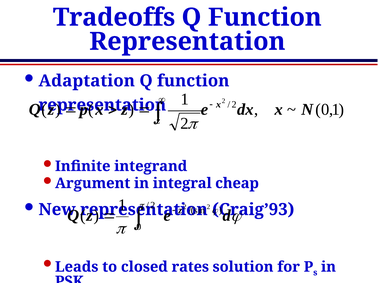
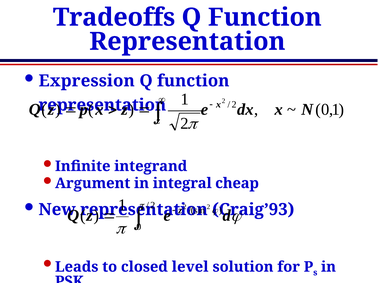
Adaptation: Adaptation -> Expression (87, 81)
rates: rates -> level (190, 267)
